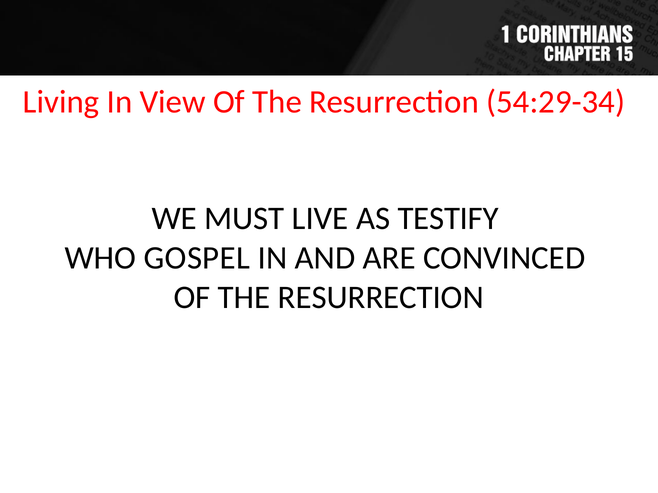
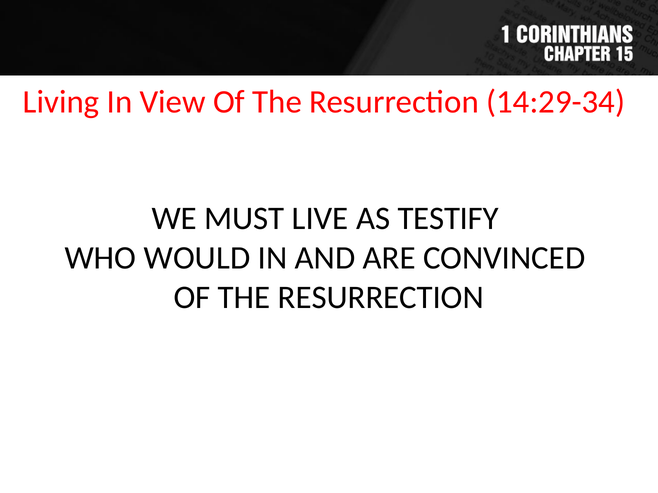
54:29-34: 54:29-34 -> 14:29-34 (556, 102)
GOSPEL: GOSPEL -> WOULD (197, 258)
